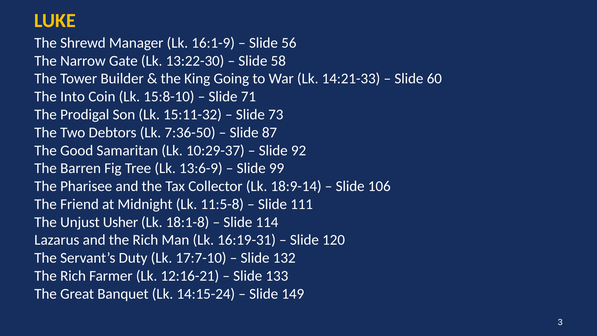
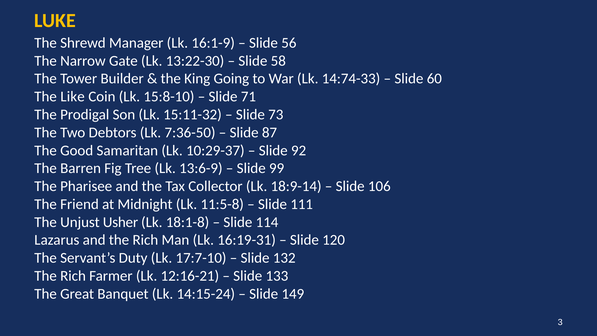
14:21-33: 14:21-33 -> 14:74-33 (351, 79)
Into: Into -> Like (73, 97)
